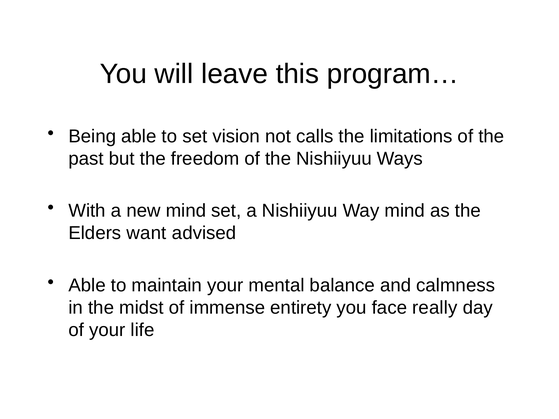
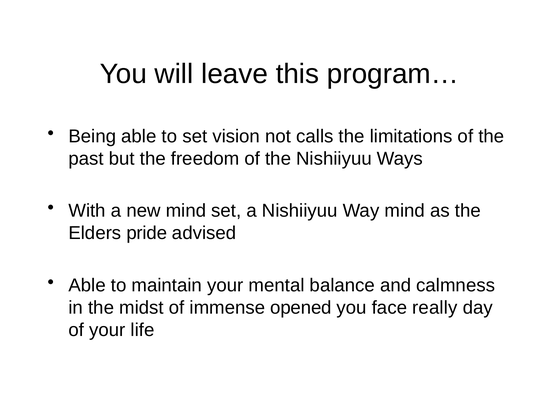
want: want -> pride (147, 233)
entirety: entirety -> opened (301, 308)
